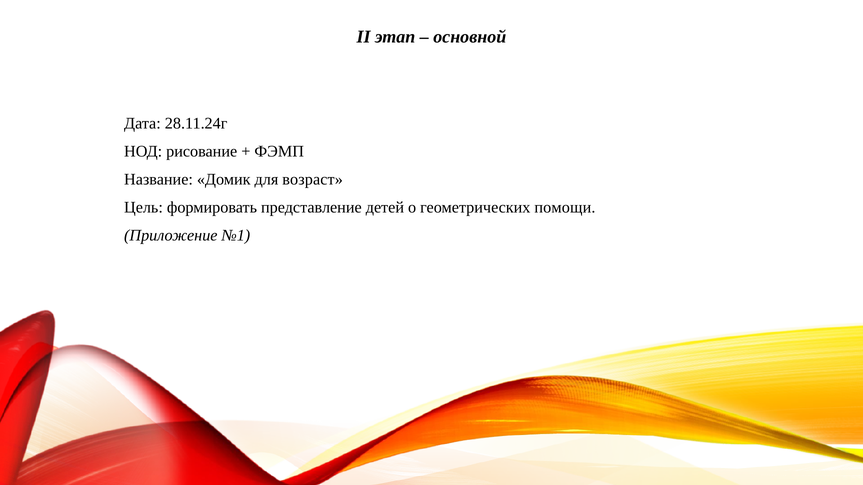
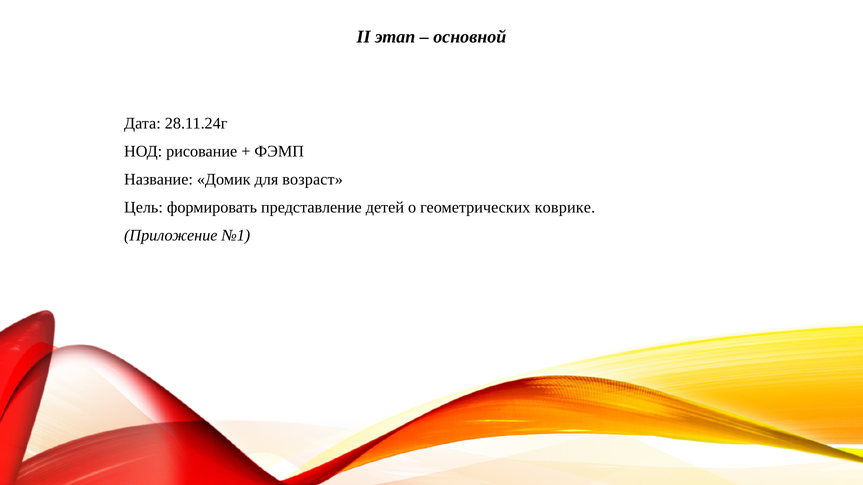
помощи: помощи -> коврике (565, 207)
